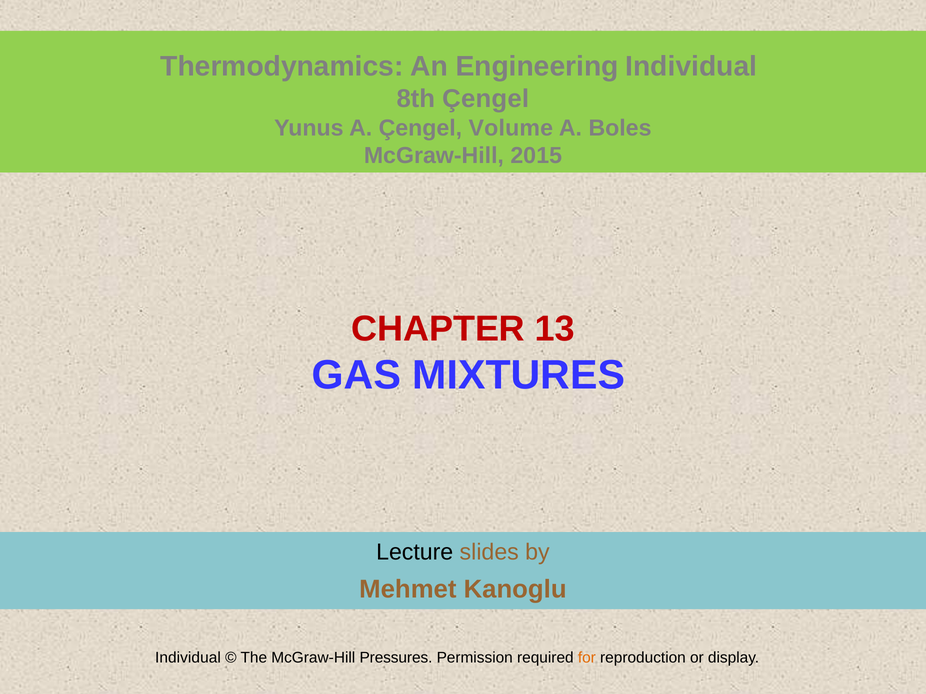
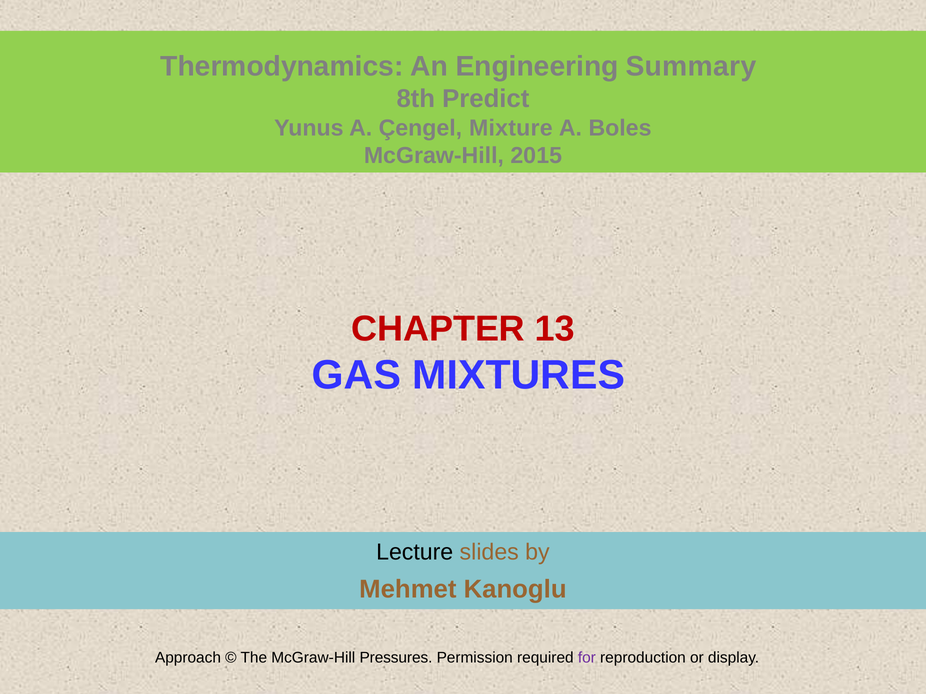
Engineering Individual: Individual -> Summary (691, 67)
8th Çengel: Çengel -> Predict (486, 99)
Volume: Volume -> Mixture (511, 128)
Individual: Individual -> Approach (188, 658)
for colour: orange -> purple (587, 658)
